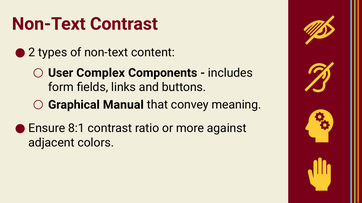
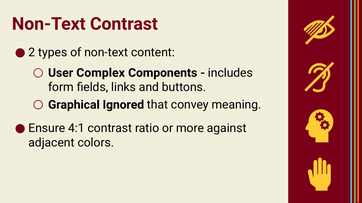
Manual: Manual -> Ignored (123, 105)
8:1: 8:1 -> 4:1 (76, 129)
